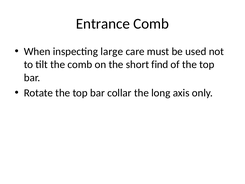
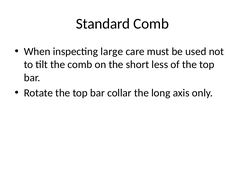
Entrance: Entrance -> Standard (103, 24)
find: find -> less (160, 64)
